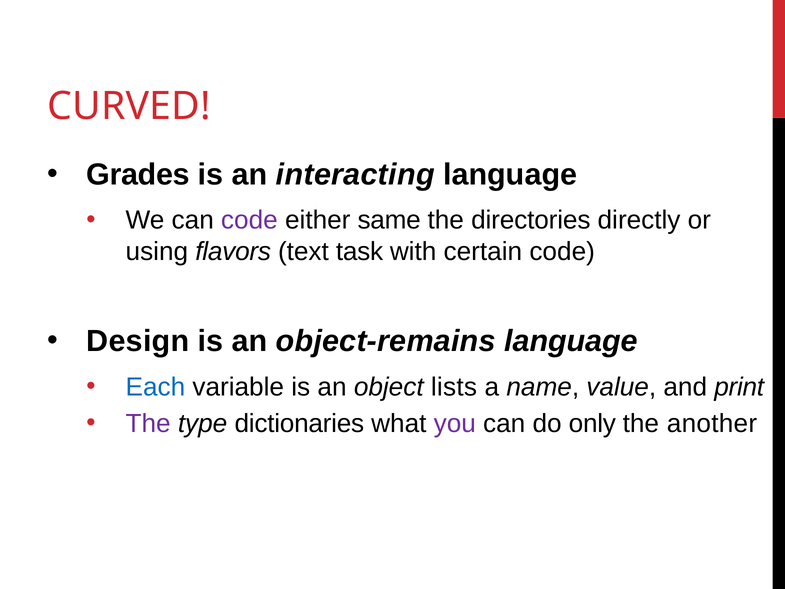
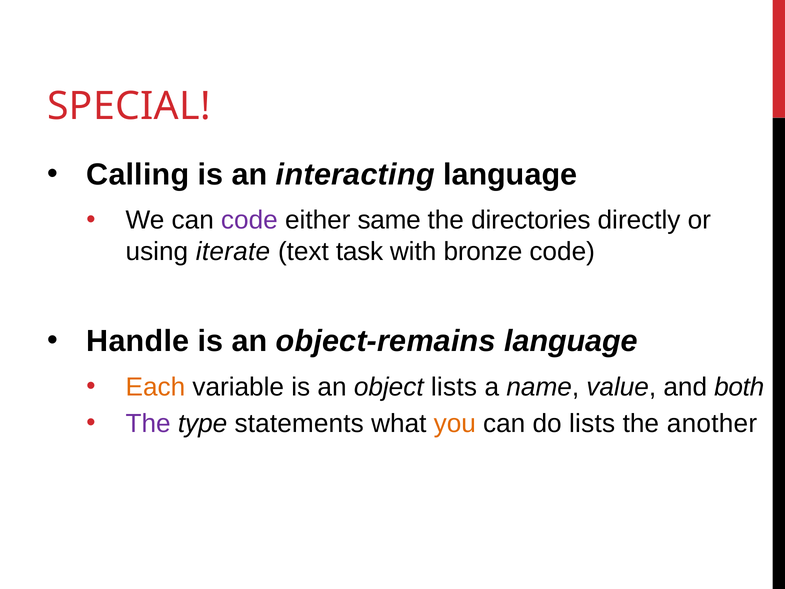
CURVED: CURVED -> SPECIAL (129, 106)
Grades: Grades -> Calling (138, 175)
flavors: flavors -> iterate (233, 252)
certain: certain -> bronze (483, 252)
Design: Design -> Handle (138, 341)
Each colour: blue -> orange (155, 387)
print: print -> both (739, 387)
dictionaries: dictionaries -> statements (299, 423)
you colour: purple -> orange (455, 423)
do only: only -> lists (592, 423)
